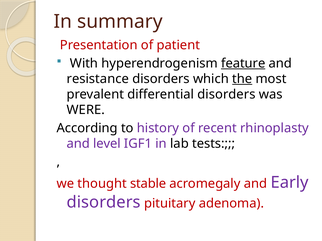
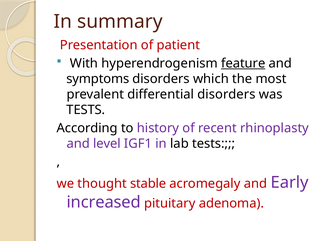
resistance: resistance -> symptoms (98, 79)
the underline: present -> none (242, 79)
WERE: WERE -> TESTS (86, 110)
disorders: disorders -> increased (104, 203)
